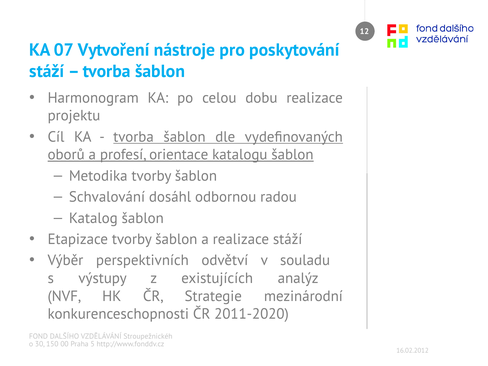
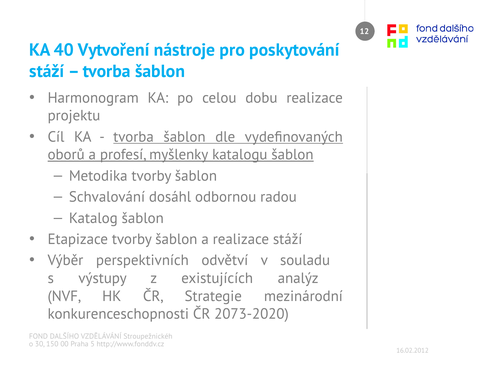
07: 07 -> 40 (64, 50)
orientace: orientace -> myšlenky (179, 155)
2011-2020: 2011-2020 -> 2073-2020 (251, 314)
